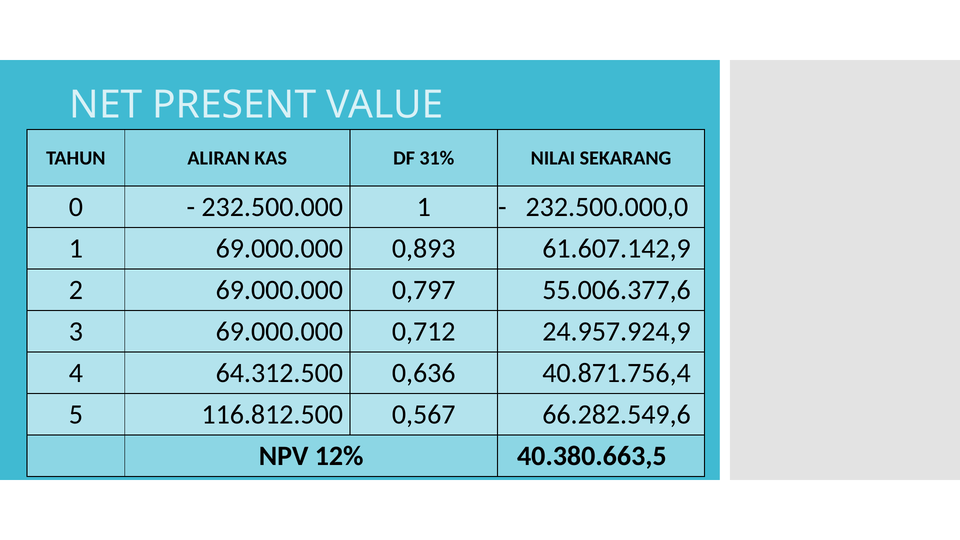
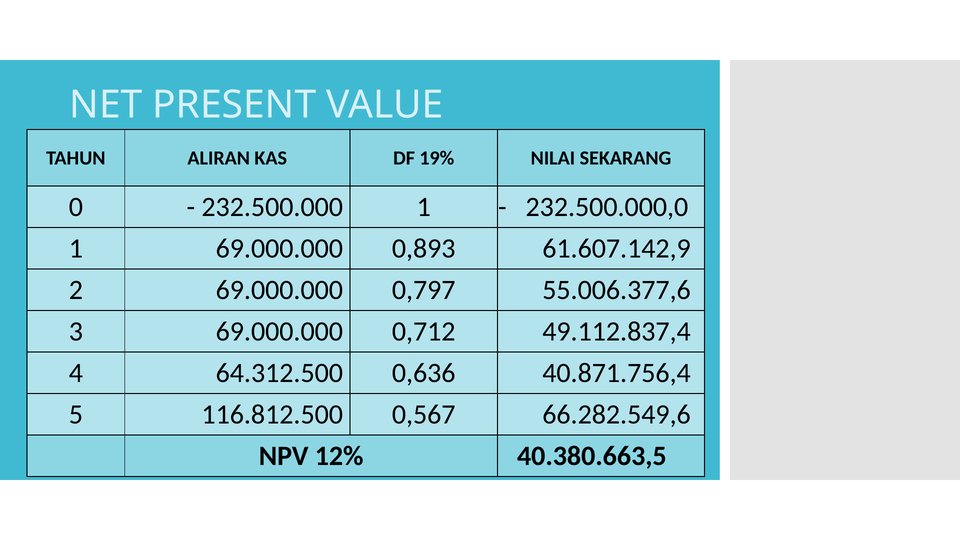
31%: 31% -> 19% (437, 158)
24.957.924,9: 24.957.924,9 -> 49.112.837,4 (617, 332)
